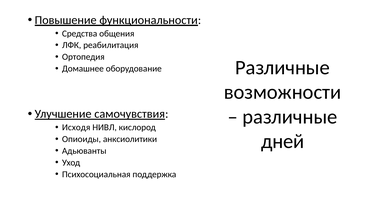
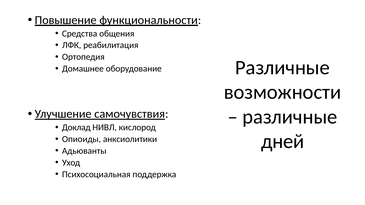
Исходя: Исходя -> Доклад (76, 128)
